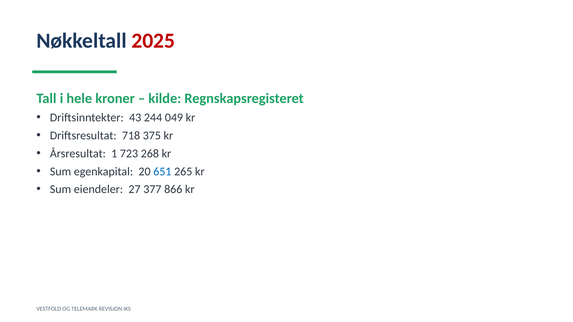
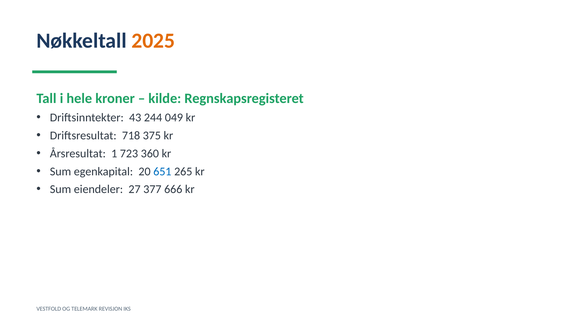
2025 colour: red -> orange (153, 41)
268: 268 -> 360 (150, 154)
866: 866 -> 666 (173, 189)
